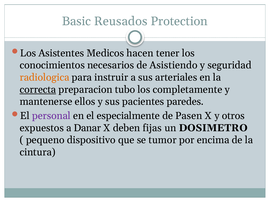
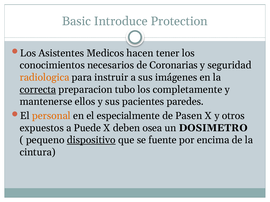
Reusados: Reusados -> Introduce (121, 21)
Asistiendo: Asistiendo -> Coronarias (174, 65)
arteriales: arteriales -> imágenes (176, 78)
personal colour: purple -> orange (51, 116)
Danar: Danar -> Puede (87, 128)
fijas: fijas -> osea (152, 128)
dispositivo underline: none -> present (91, 140)
tumor: tumor -> fuente (163, 140)
